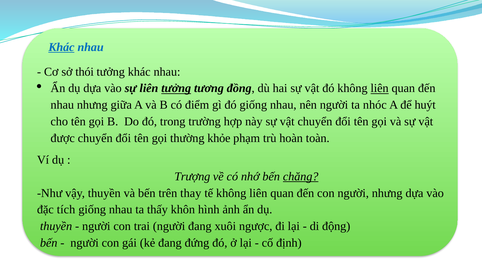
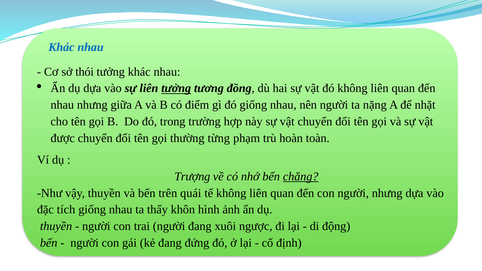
Khác underline: present -> none (61, 47)
liên underline: present -> none (380, 88)
nhóc: nhóc -> nặng (375, 105)
huýt: huýt -> nhặt (425, 105)
khỏe: khỏe -> từng (219, 138)
thay: thay -> quái (191, 193)
